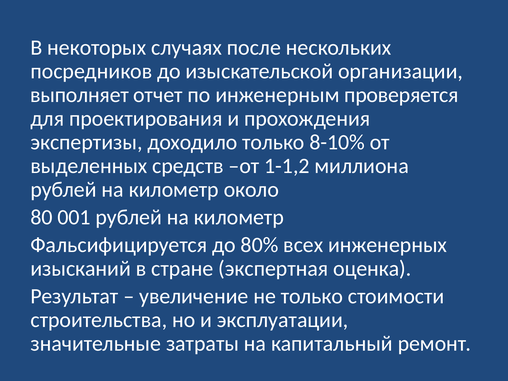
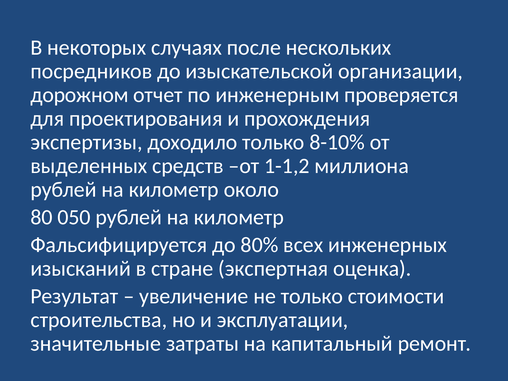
выполняет: выполняет -> дорожном (80, 95)
001: 001 -> 050 (74, 217)
